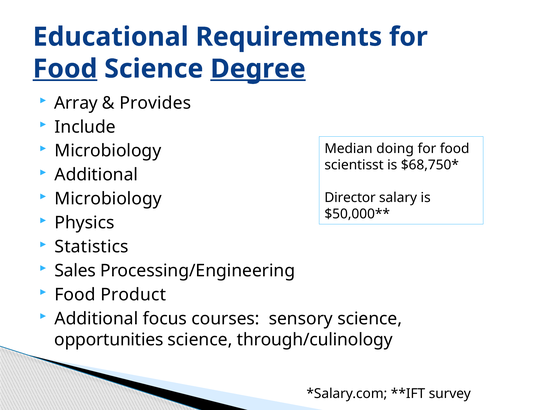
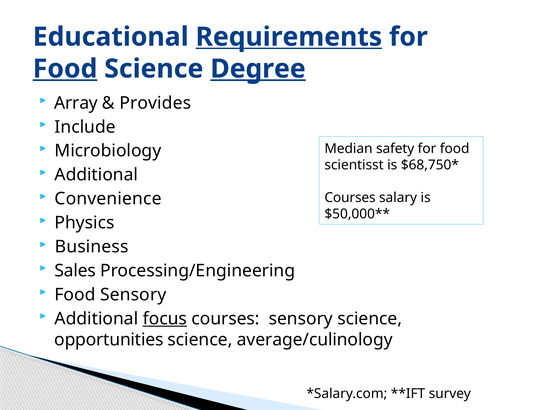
Requirements underline: none -> present (289, 37)
doing: doing -> safety (395, 149)
Microbiology: Microbiology -> Convenience (108, 199)
Director: Director -> Courses (350, 198)
Statistics: Statistics -> Business (92, 247)
Food Product: Product -> Sensory (133, 295)
focus underline: none -> present (165, 319)
through/culinology: through/culinology -> average/culinology (315, 340)
